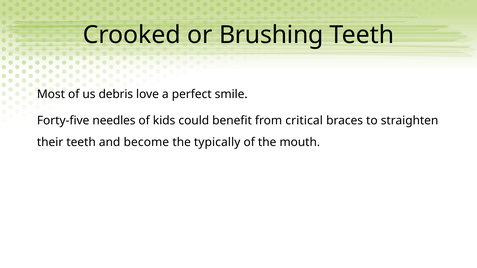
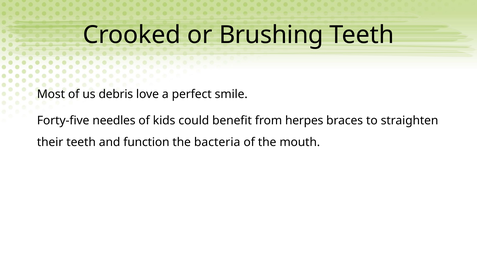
critical: critical -> herpes (304, 121)
become: become -> function (146, 142)
typically: typically -> bacteria (217, 142)
